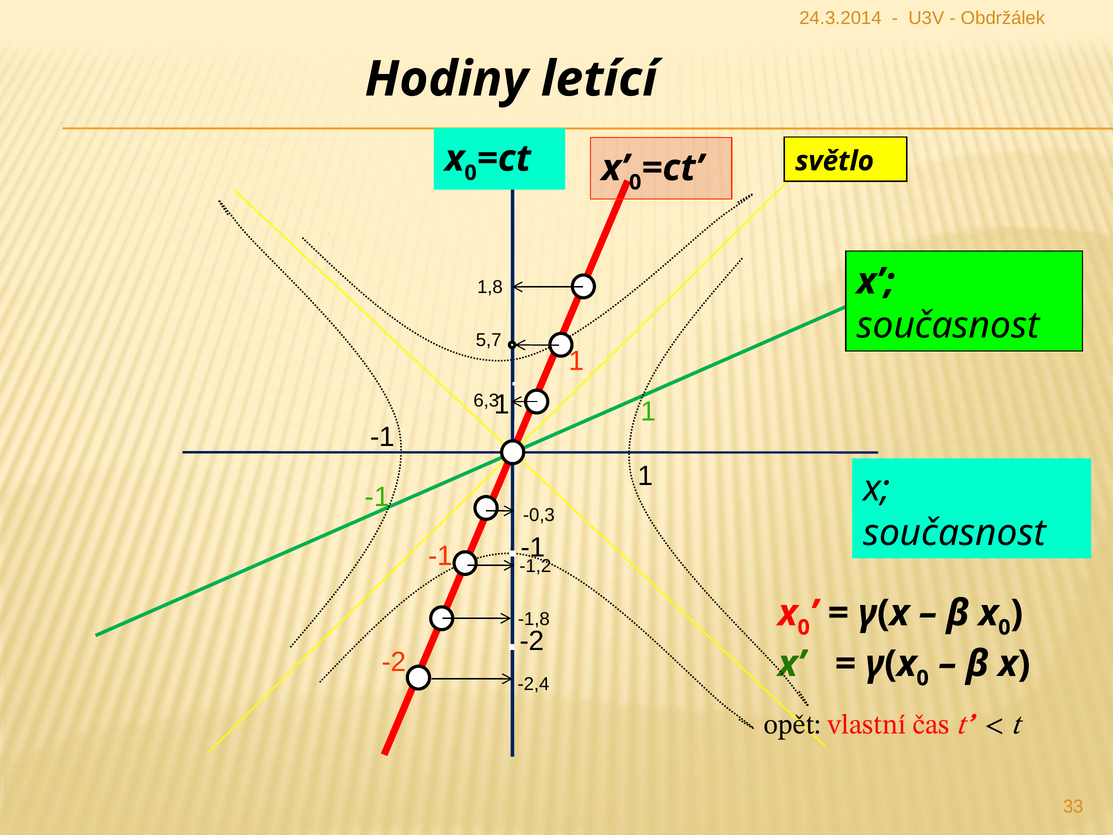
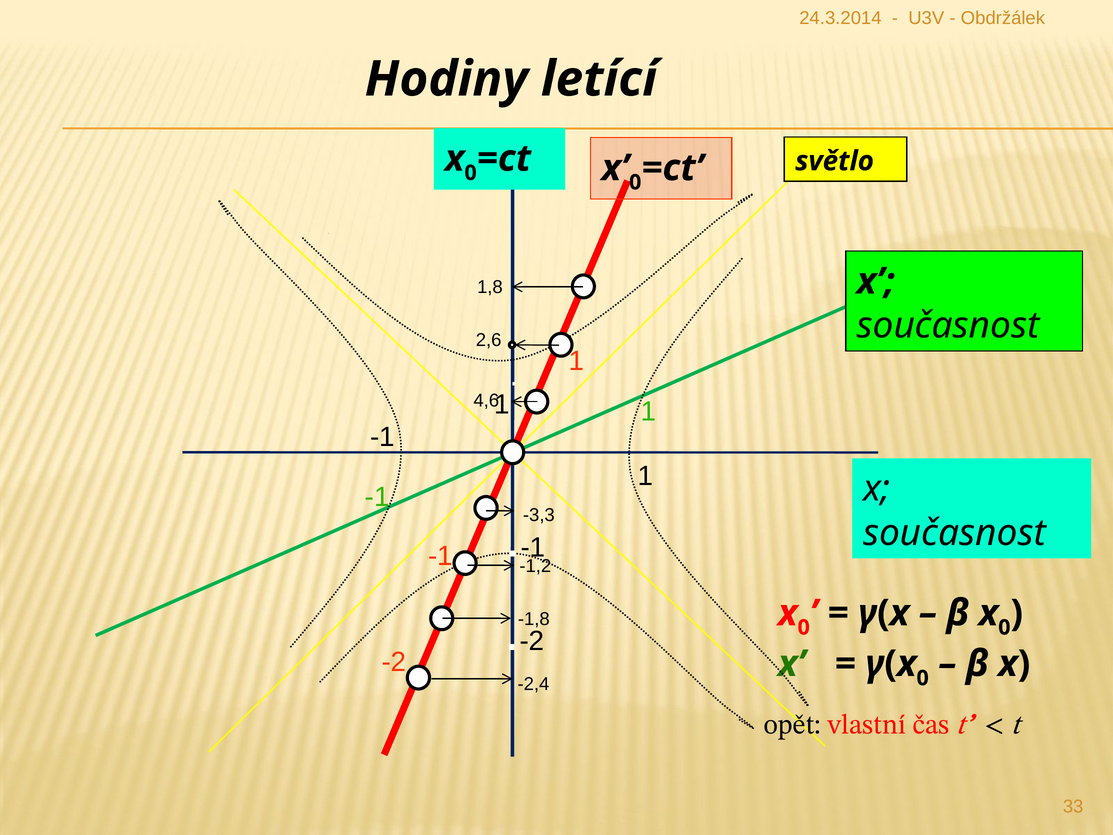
5,7: 5,7 -> 2,6 (489, 340)
6,3: 6,3 -> 4,6 (486, 401)
-0,3: -0,3 -> -3,3 (539, 515)
